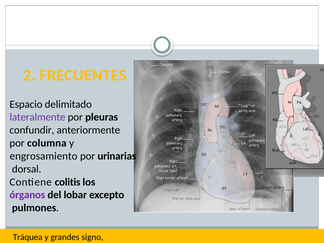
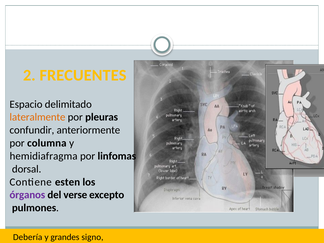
lateralmente colour: purple -> orange (37, 117)
engrosamiento: engrosamiento -> hemidiafragma (44, 156)
urinarias: urinarias -> linfomas (117, 156)
colitis: colitis -> esten (67, 182)
lobar: lobar -> verse (75, 195)
Tráquea: Tráquea -> Debería (28, 237)
